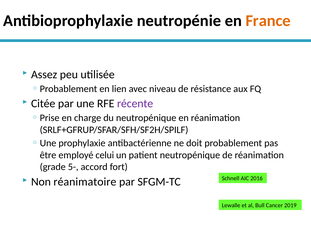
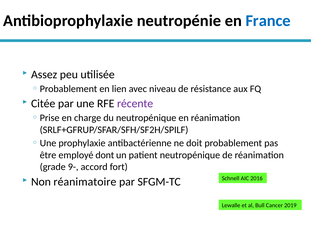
France colour: orange -> blue (268, 21)
celui: celui -> dont (105, 155)
5-: 5- -> 9- (73, 167)
